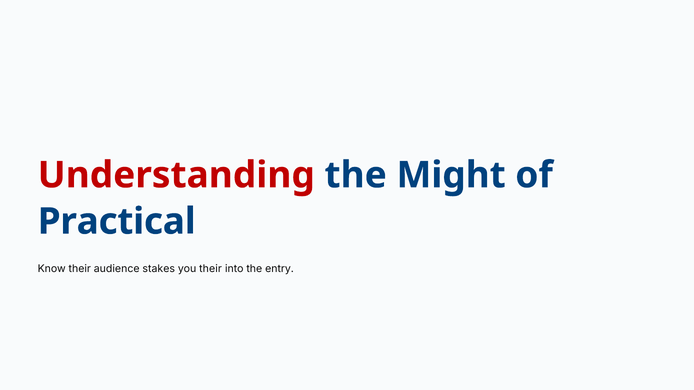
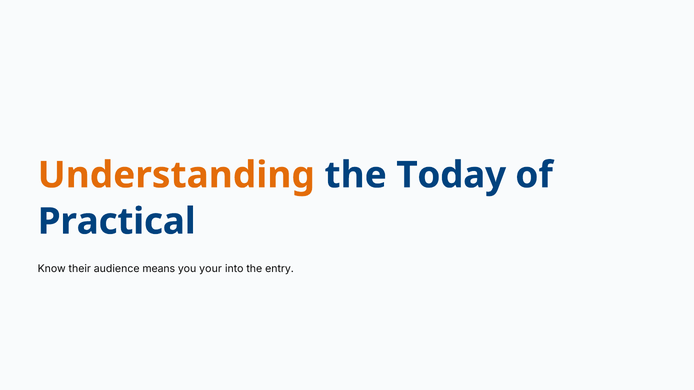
Understanding colour: red -> orange (176, 175)
Might: Might -> Today (451, 175)
stakes: stakes -> means (159, 269)
you their: their -> your (211, 269)
